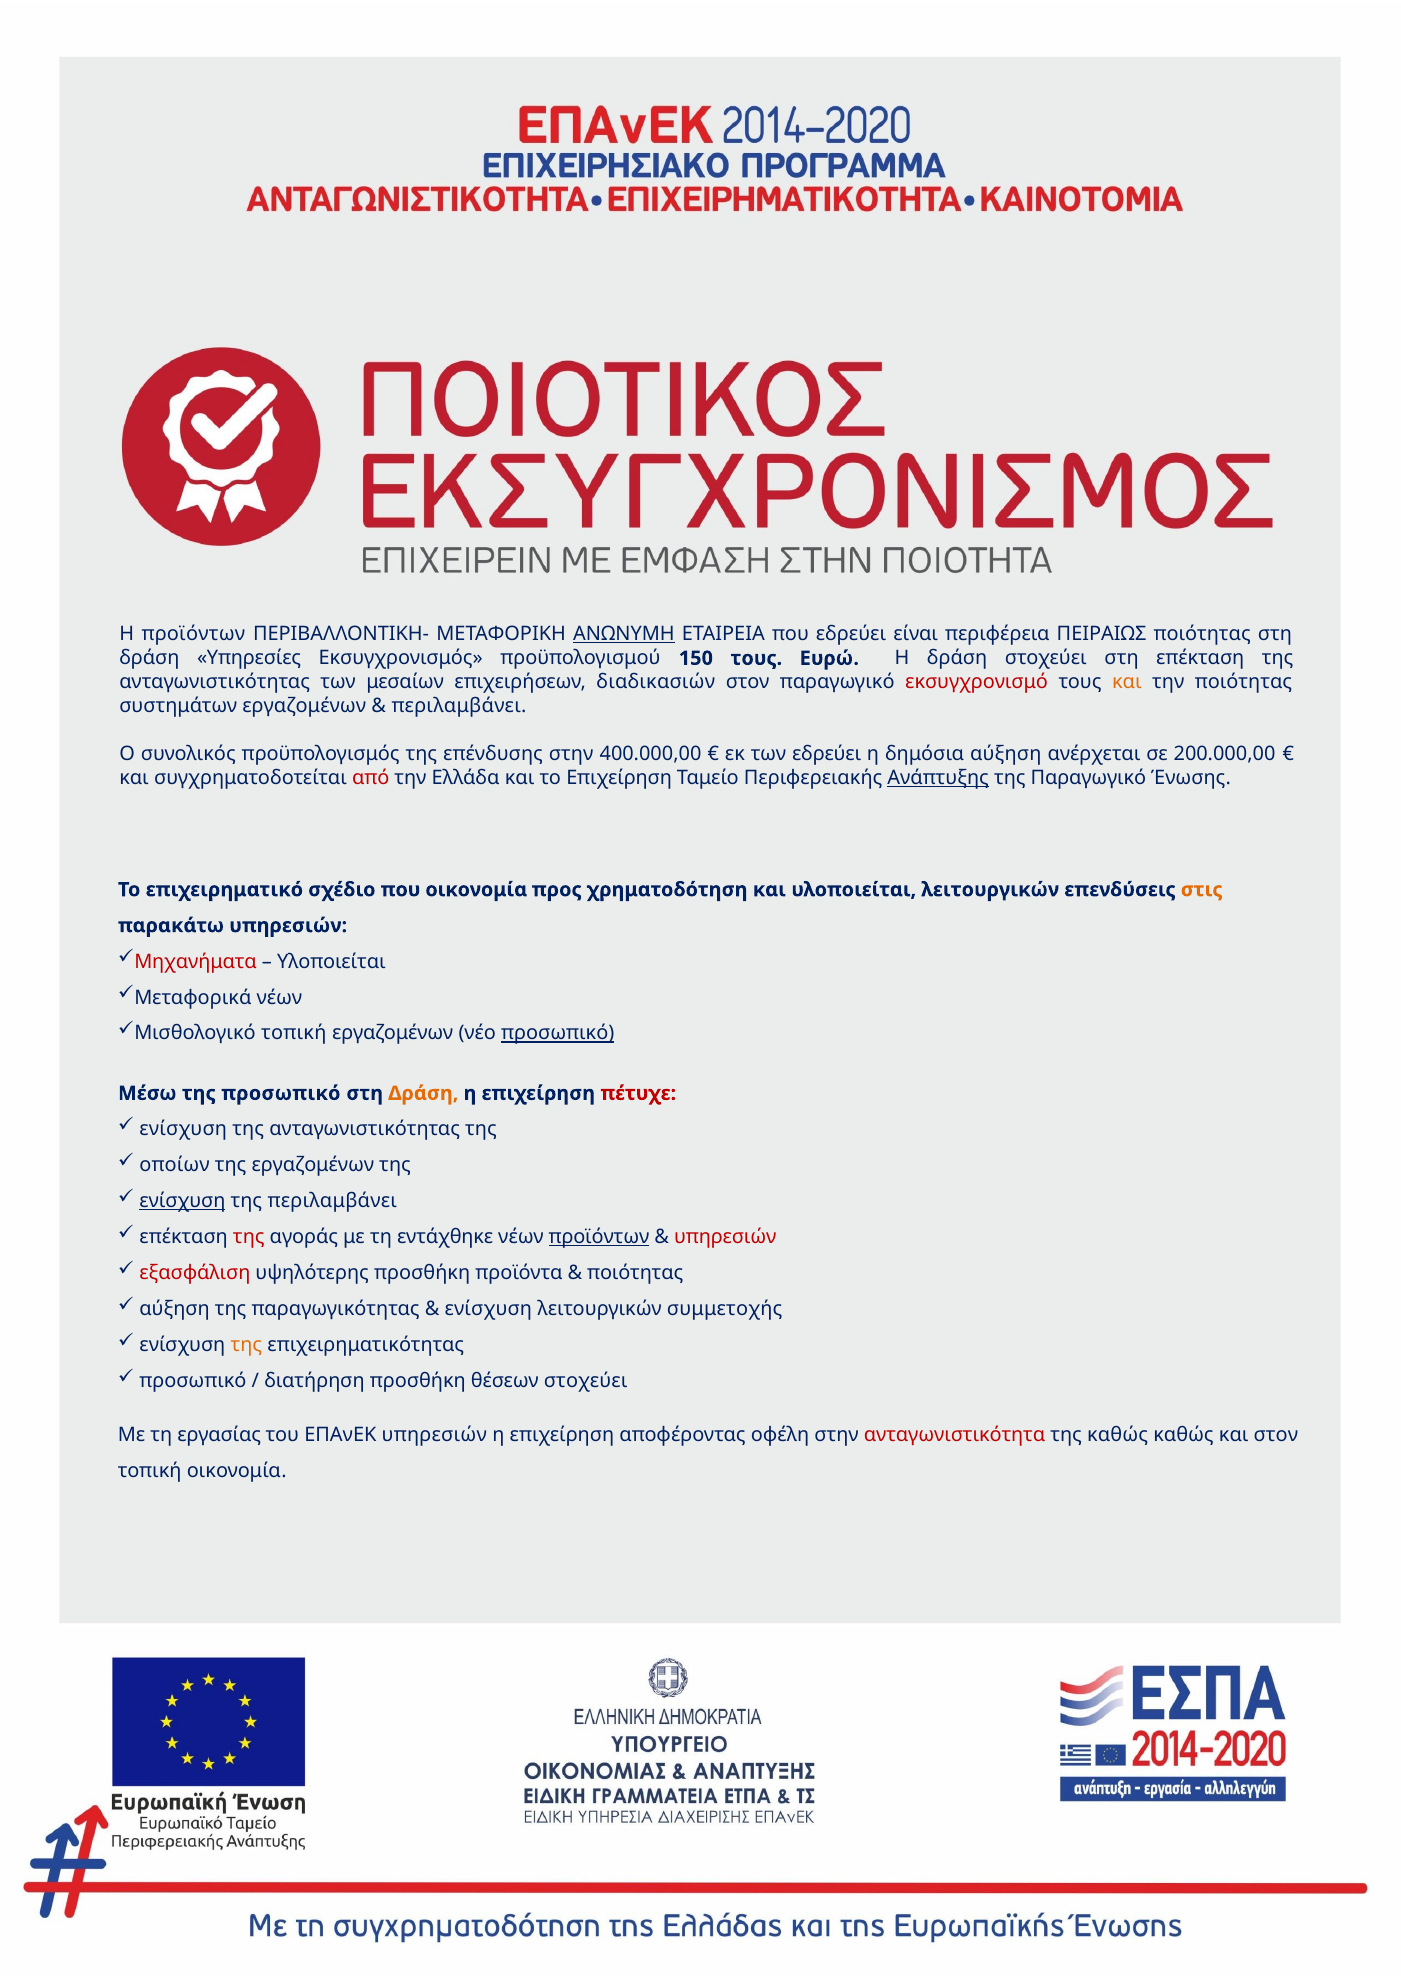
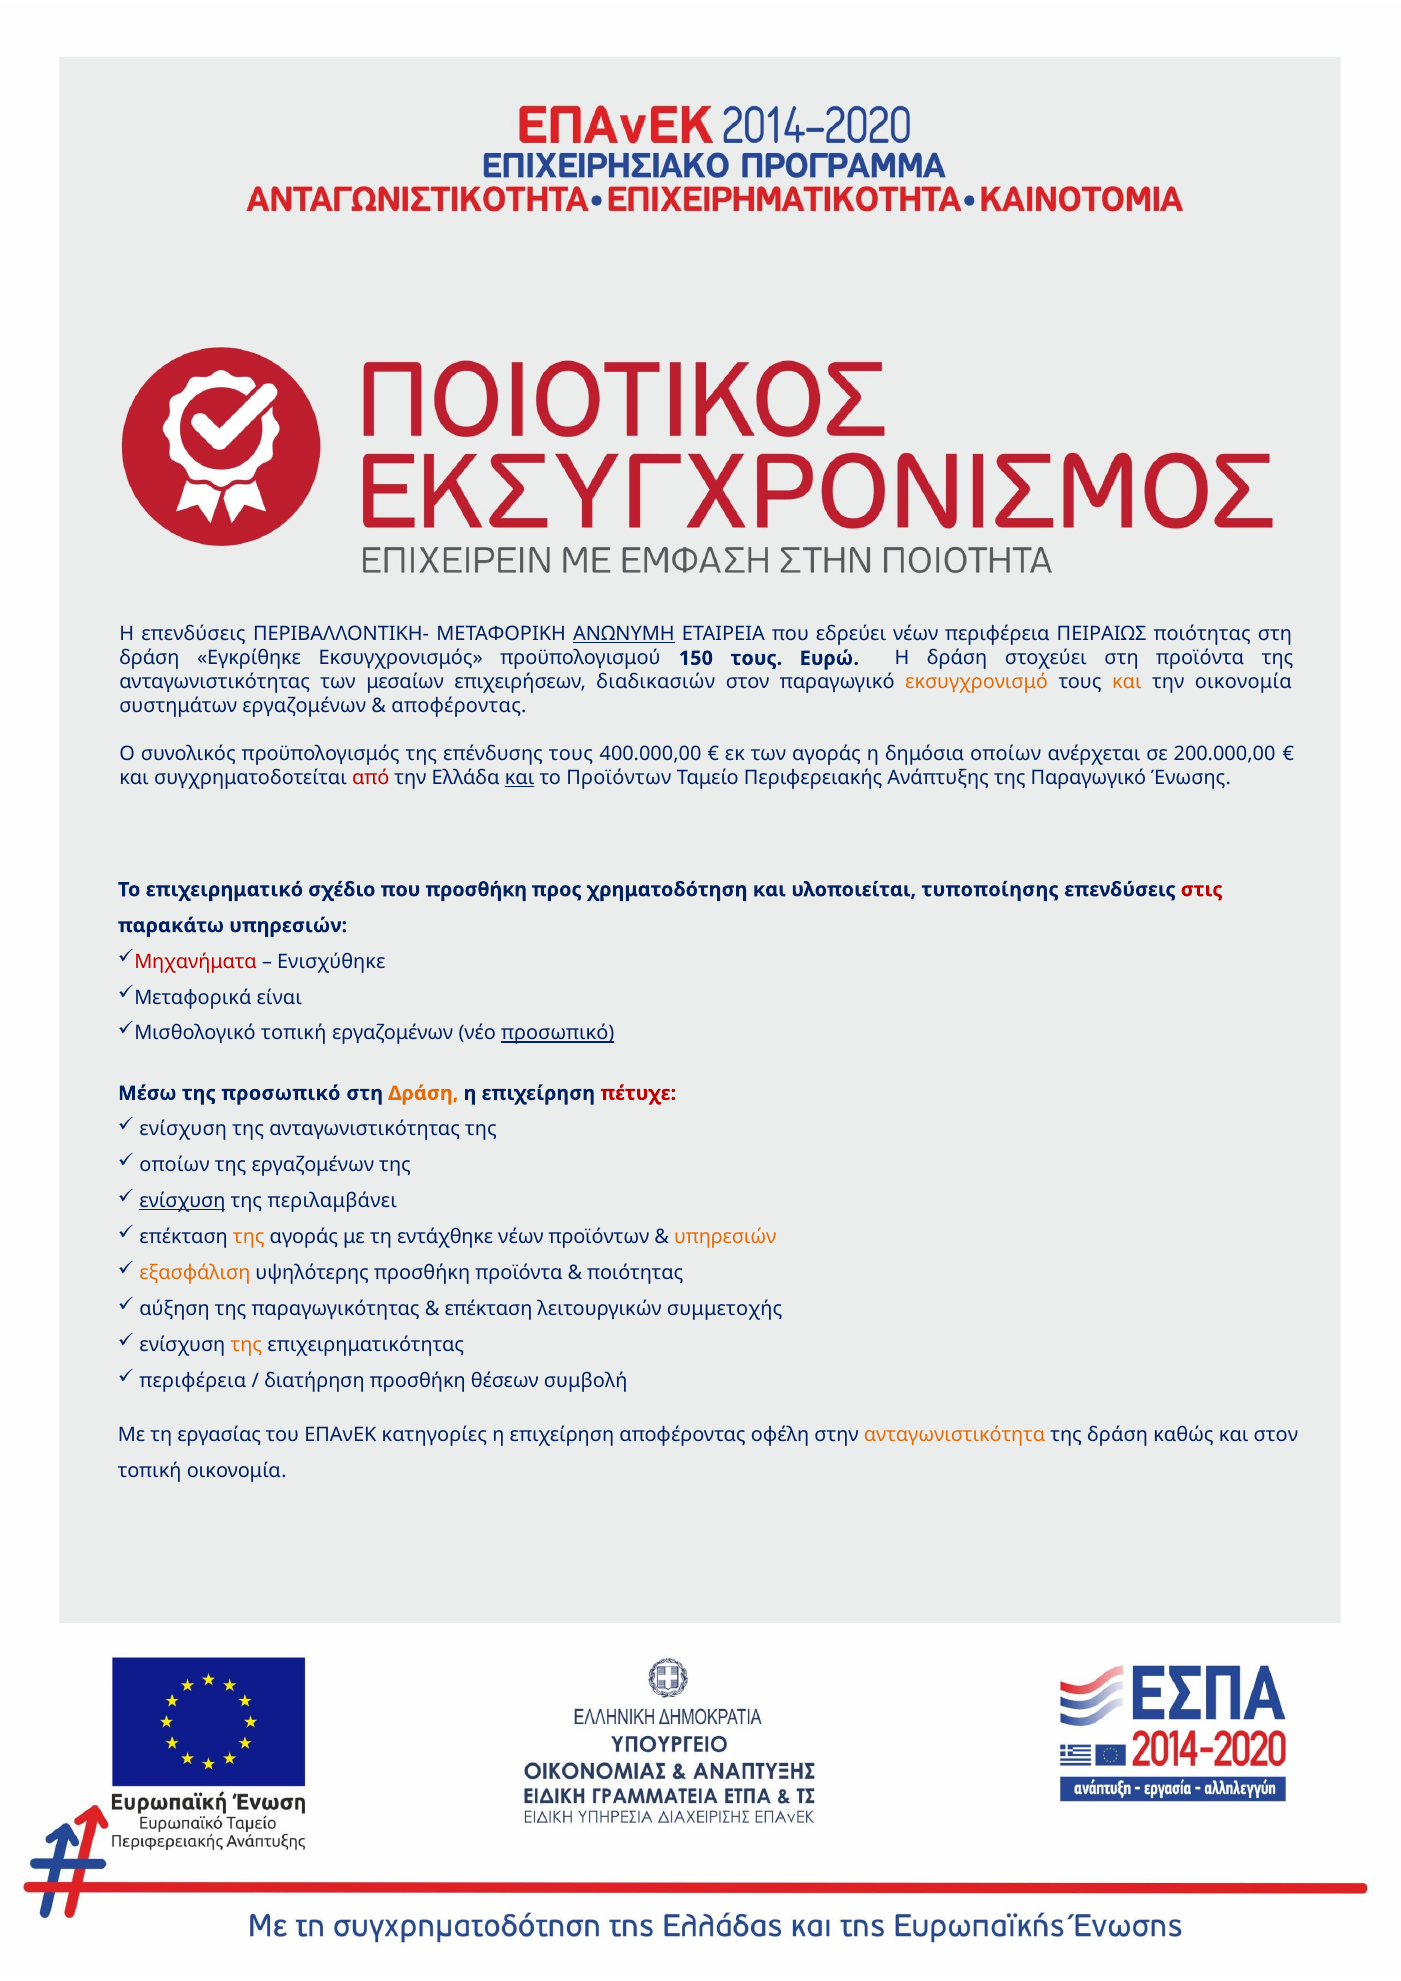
Η προϊόντων: προϊόντων -> επενδύσεις (193, 634)
εδρεύει είναι: είναι -> νέων (916, 634)
Υπηρεσίες: Υπηρεσίες -> Εγκρίθηκε (249, 658)
στη επέκταση: επέκταση -> προϊόντα (1200, 658)
εκσυγχρονισμό colour: red -> orange (977, 682)
την ποιότητας: ποιότητας -> οικονομία (1243, 682)
περιλαμβάνει: περιλαμβάνει -> αποφέροντας (459, 706)
επένδυσης στην: στην -> τους (571, 754)
των εδρεύει: εδρεύει -> αγοράς (827, 754)
δημόσια αύξηση: αύξηση -> οποίων (1006, 754)
και underline: none -> present (520, 778)
το Επιχείρηση: Επιχείρηση -> Προϊόντων (619, 778)
Ανάπτυξης underline: present -> none (938, 778)
που οικονομία: οικονομία -> προσθήκη (476, 890)
υλοποιείται λειτουργικών: λειτουργικών -> τυποποίησης (990, 890)
στις colour: orange -> red (1202, 890)
Υλοποιείται: Υλοποιείται -> Ενισχύθηκε (331, 962)
Μεταφορικά νέων: νέων -> είναι (279, 998)
της colour: red -> orange (249, 1237)
προϊόντων underline: present -> none (599, 1237)
υπηρεσιών colour: red -> orange (725, 1237)
εξασφάλιση colour: red -> orange (195, 1273)
ενίσχυση: ενίσχυση -> επέκταση (488, 1309)
προσωπικό: προσωπικό -> περιφέρεια (193, 1381)
θέσεων στοχεύει: στοχεύει -> συμβολή (586, 1381)
ΕΠΑνΕΚ υπηρεσιών: υπηρεσιών -> κατηγορίες (434, 1435)
ανταγωνιστικότητα colour: red -> orange (955, 1435)
της καθώς: καθώς -> δράση (1118, 1435)
